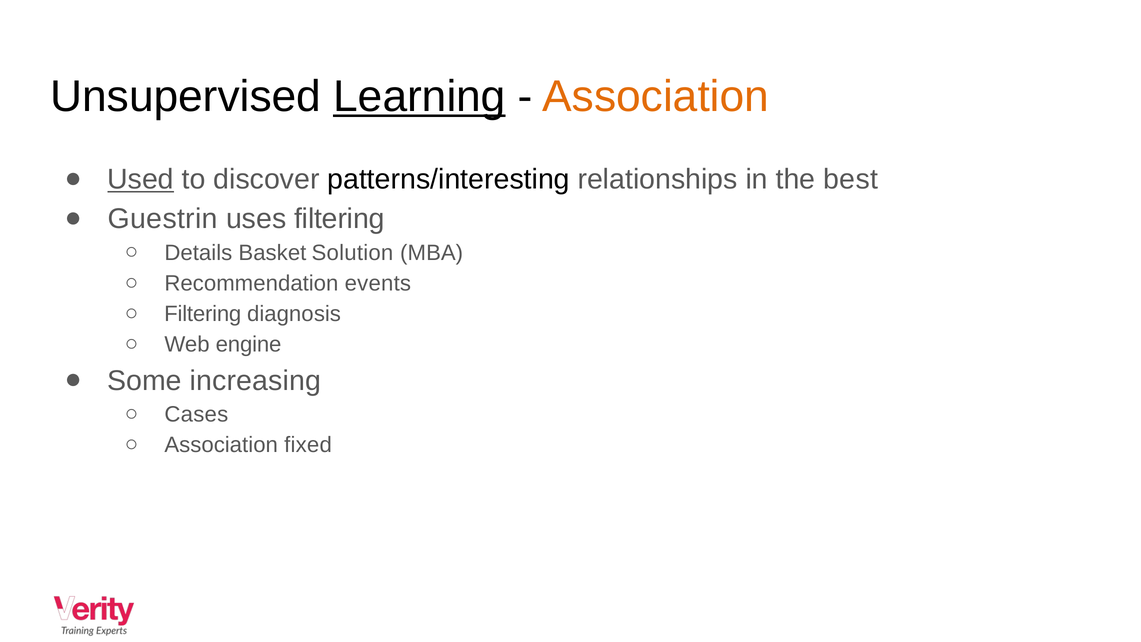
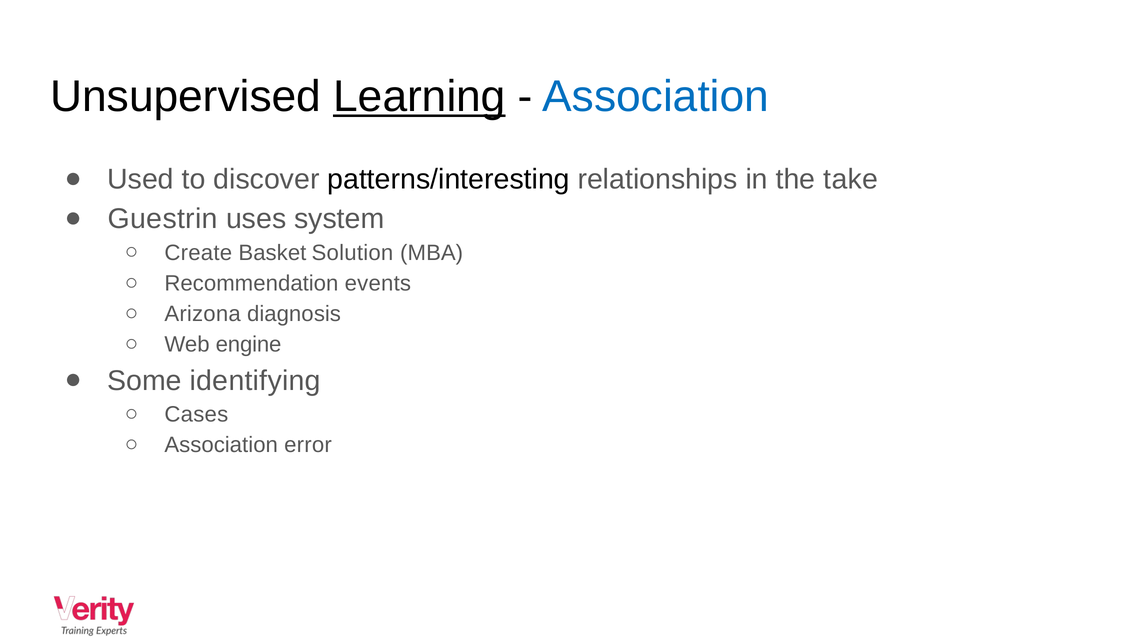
Association colour: orange -> blue (656, 97)
Used underline: present -> none (141, 179)
best: best -> take (851, 179)
uses filtering: filtering -> system (339, 219)
Details: Details -> Create (198, 253)
Filtering: Filtering -> Arizona (203, 314)
increasing: increasing -> identifying (255, 381)
fixed: fixed -> error (308, 445)
